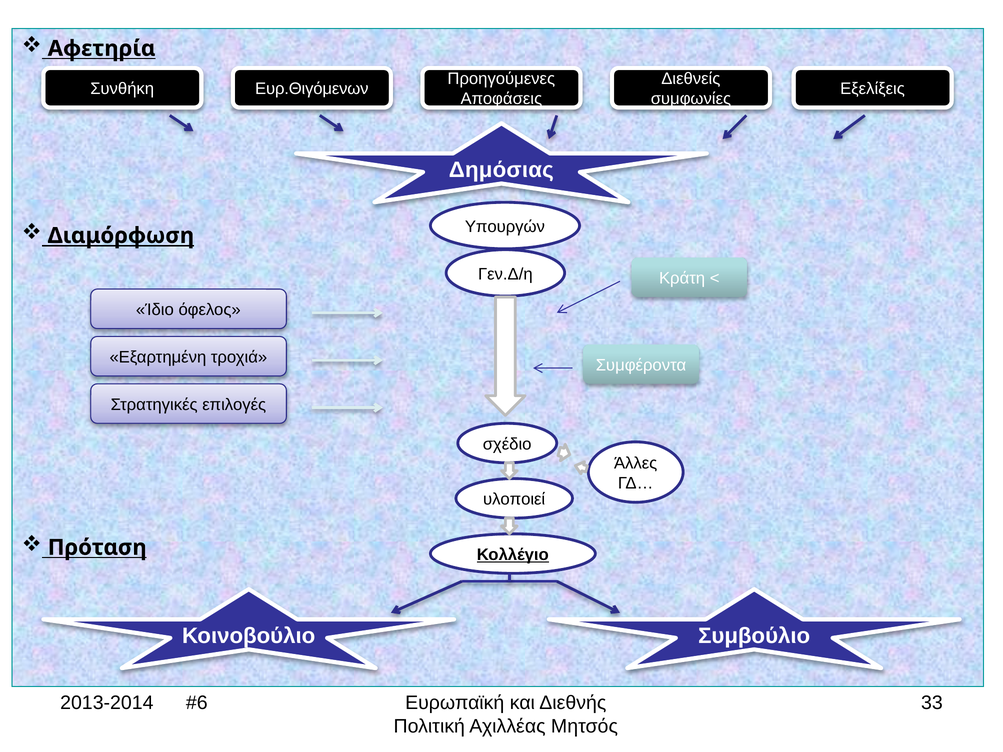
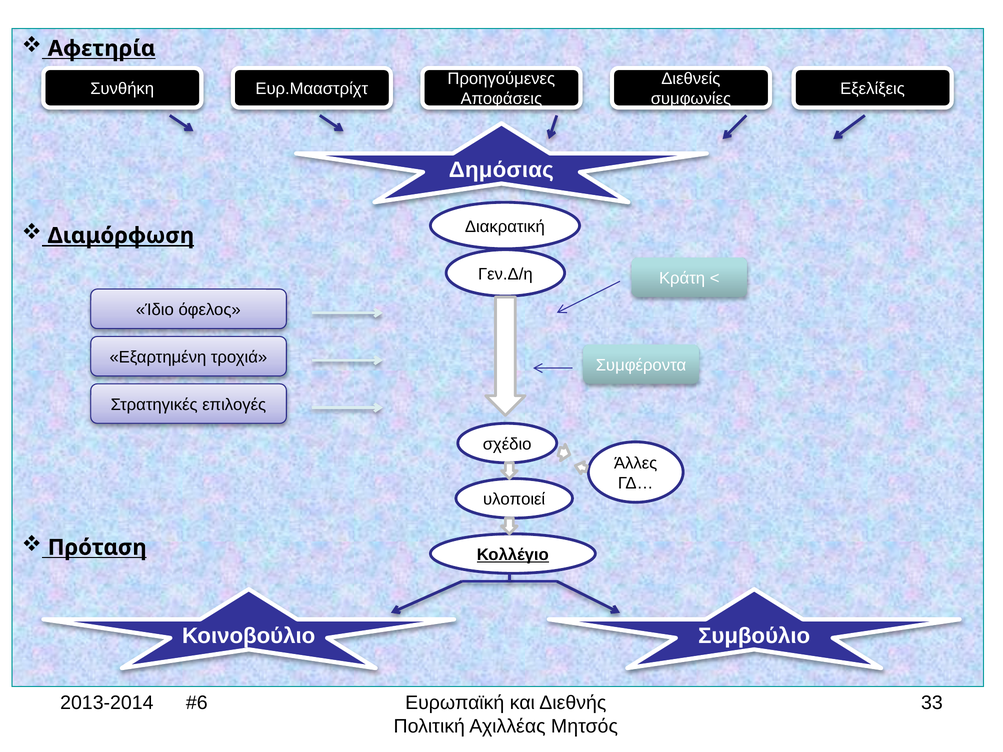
Ευρ.Θιγόμενων: Ευρ.Θιγόμενων -> Ευρ.Μααστρίχτ (312, 89)
Υπουργών: Υπουργών -> Διακρατική (505, 227)
